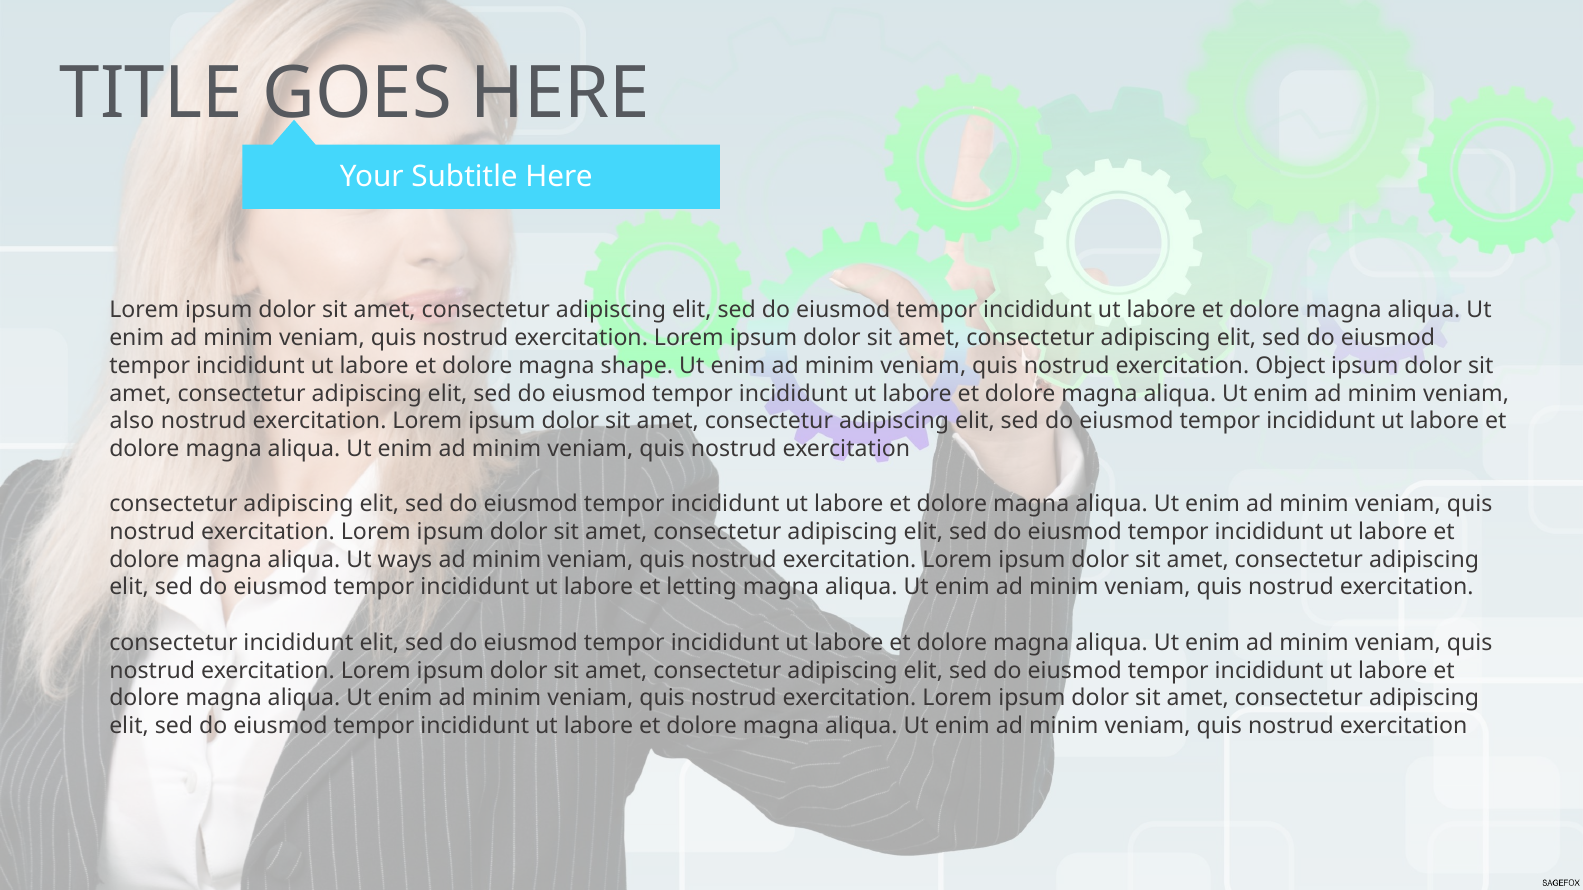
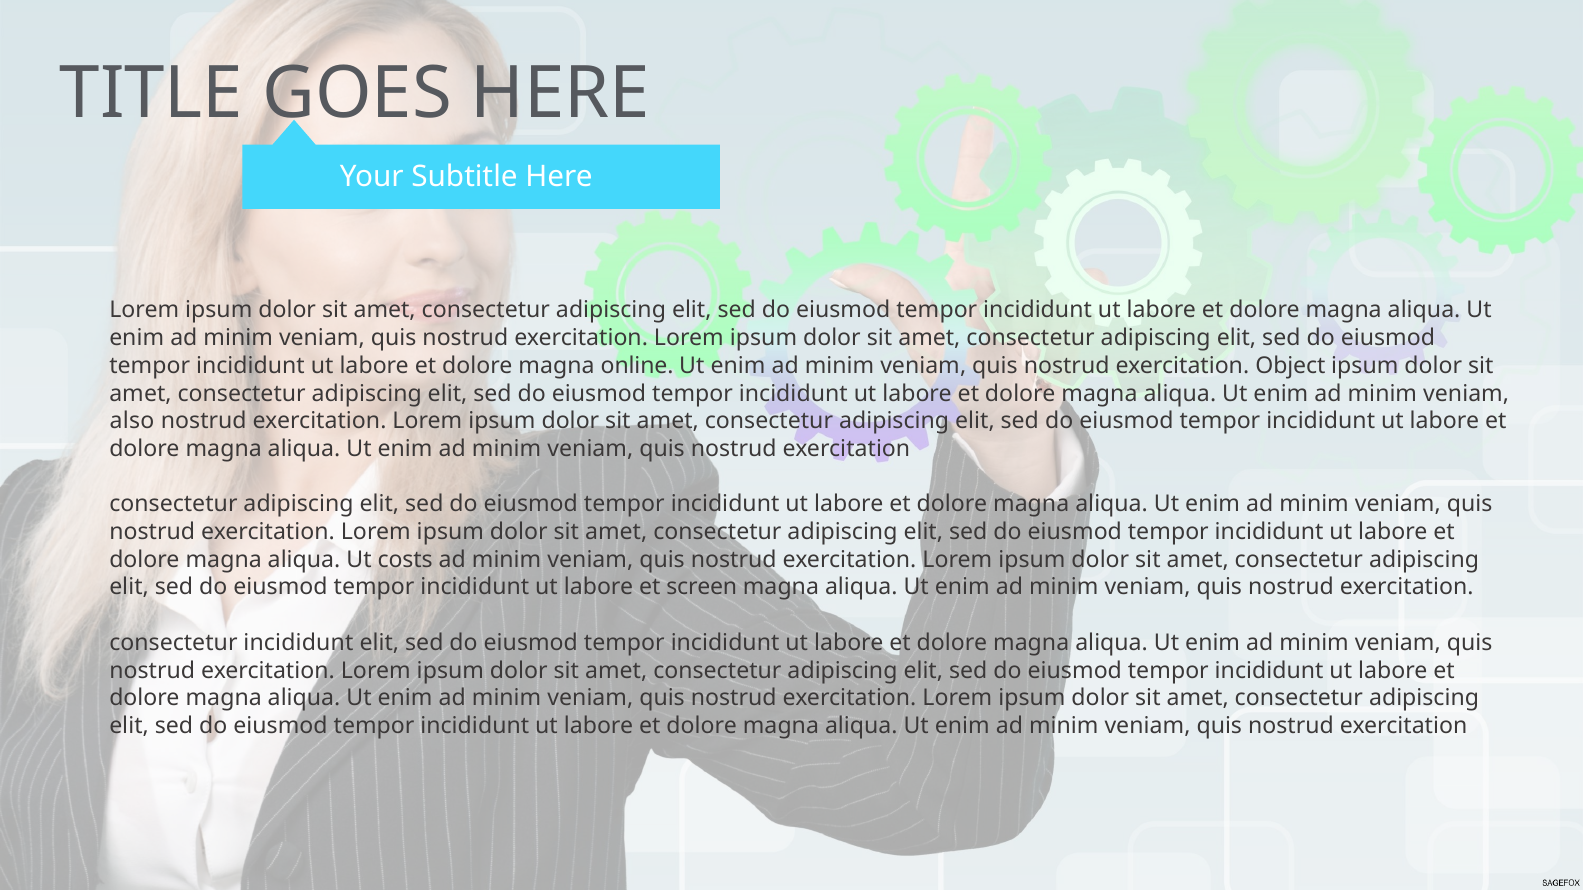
shape: shape -> online (637, 366)
ways: ways -> costs (405, 560)
letting: letting -> screen (702, 588)
